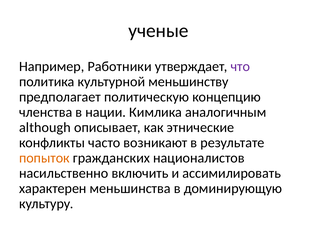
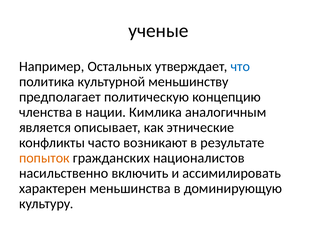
Работники: Работники -> Остальных (120, 67)
что colour: purple -> blue (240, 67)
although: although -> является (45, 127)
